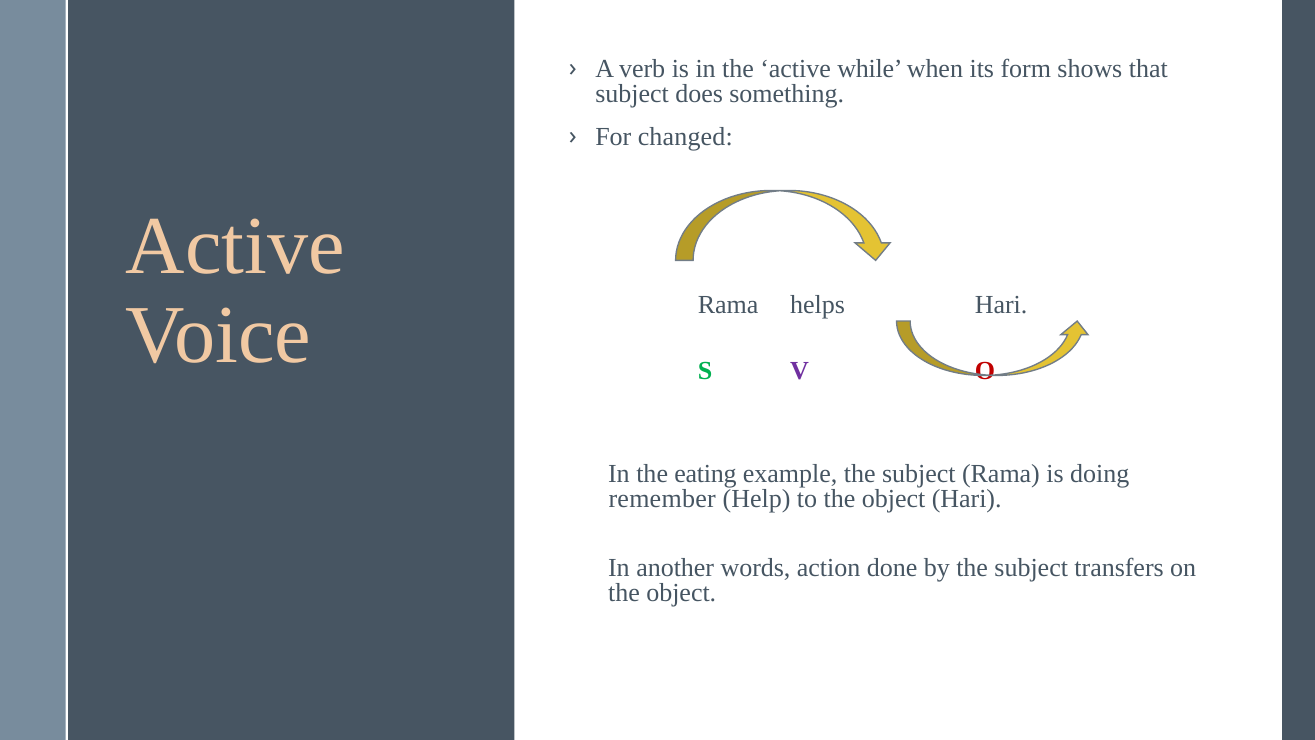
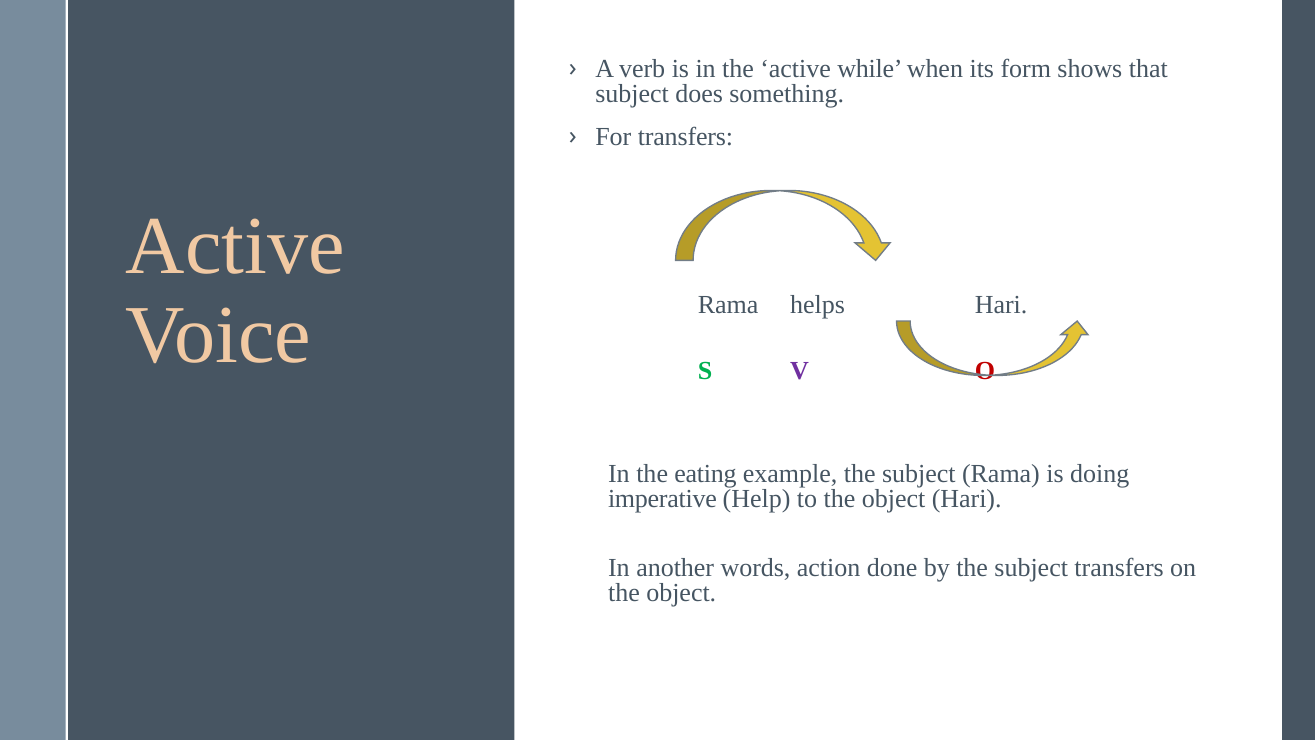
For changed: changed -> transfers (685, 136)
remember: remember -> imperative (662, 499)
